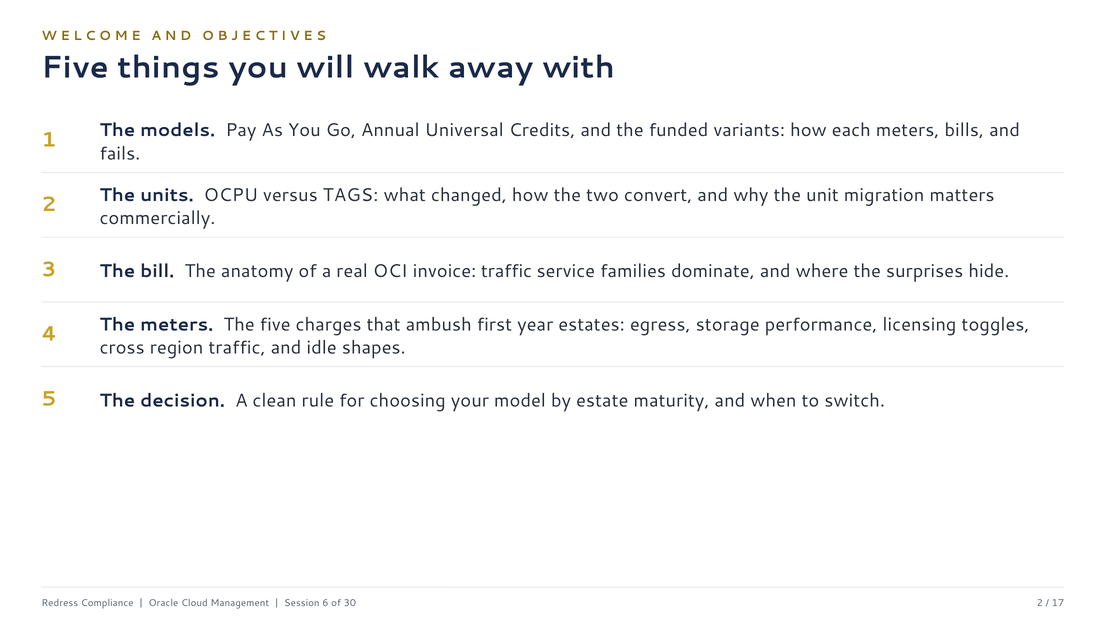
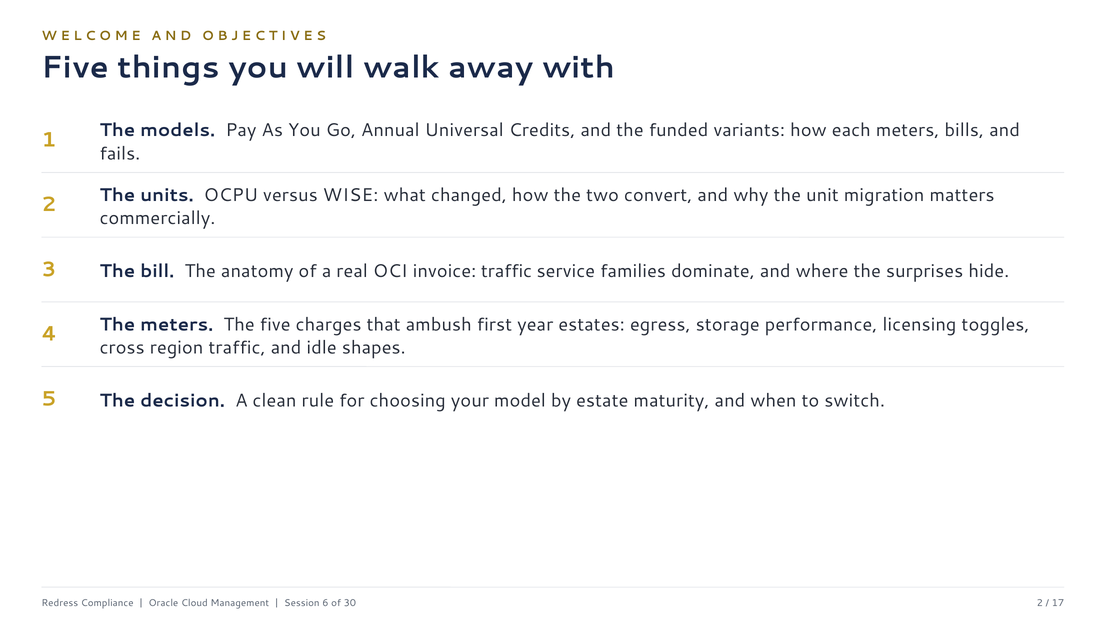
TAGS: TAGS -> WISE (351, 195)
